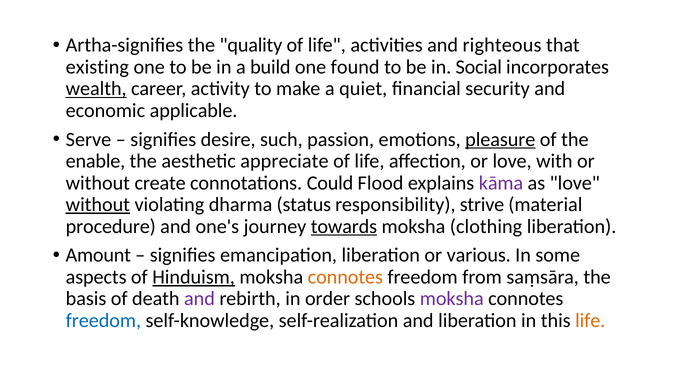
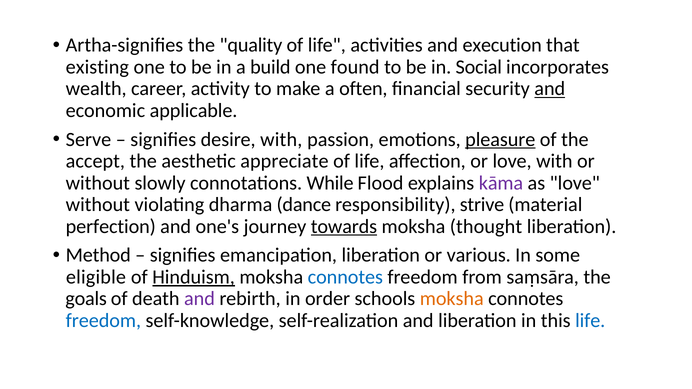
righteous: righteous -> execution (502, 45)
wealth underline: present -> none (96, 89)
quiet: quiet -> often (363, 89)
and underline: none -> present (550, 89)
desire such: such -> with (281, 139)
enable: enable -> accept (95, 161)
create: create -> slowly (160, 183)
Could: Could -> While (330, 183)
without underline: present -> none (98, 205)
status: status -> dance (304, 205)
procedure: procedure -> perfection (111, 227)
clothing: clothing -> thought (486, 227)
Amount: Amount -> Method (98, 255)
aspects: aspects -> eligible (96, 277)
connotes colour: orange -> blue (345, 277)
basis: basis -> goals (86, 299)
moksha colour: purple -> orange (452, 299)
life colour: orange -> blue (590, 321)
